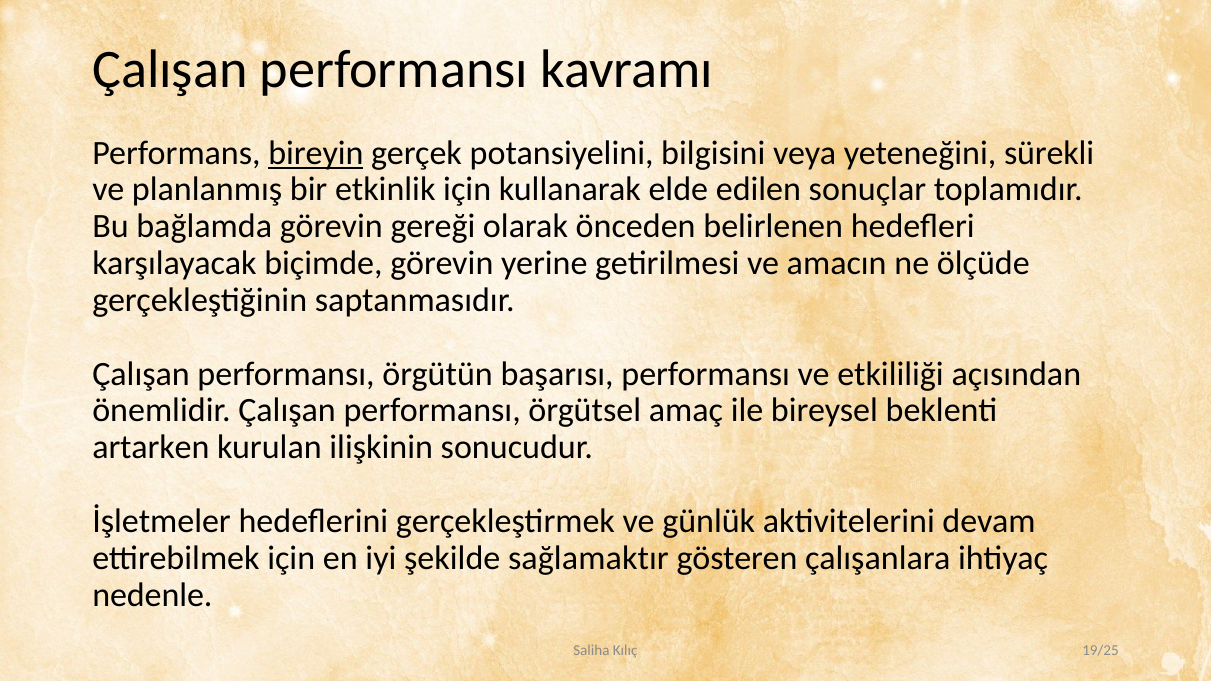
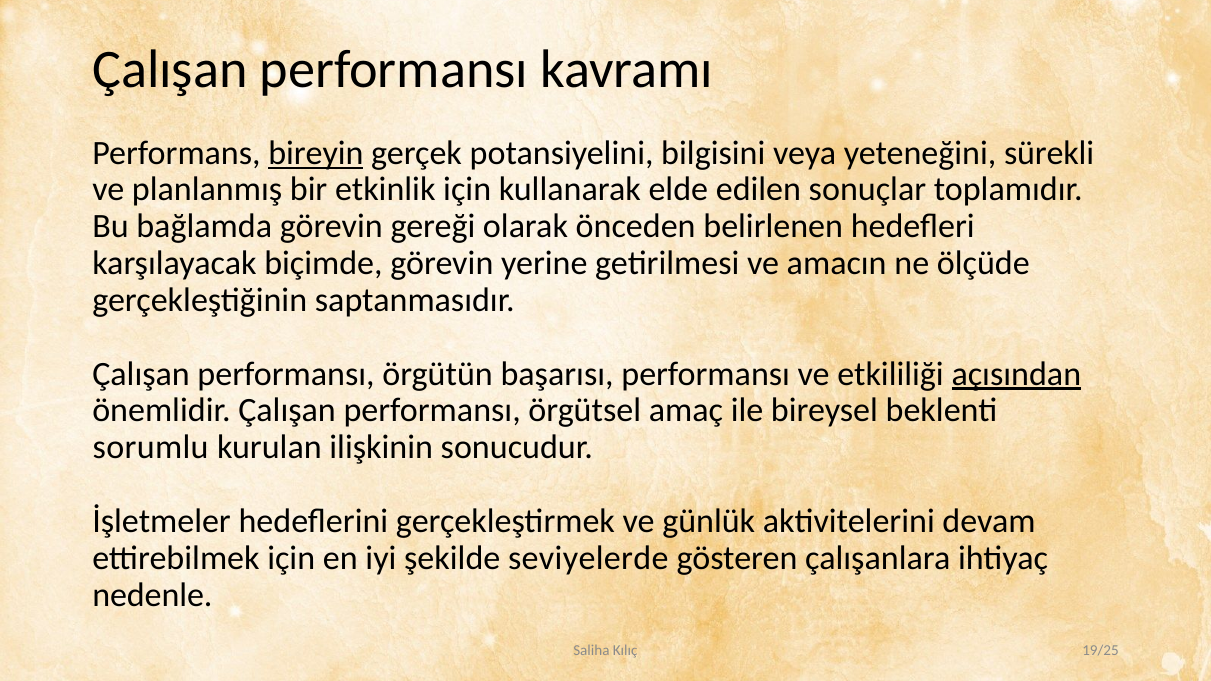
açısından underline: none -> present (1016, 374)
artarken: artarken -> sorumlu (151, 448)
sağlamaktır: sağlamaktır -> seviyelerde (588, 558)
